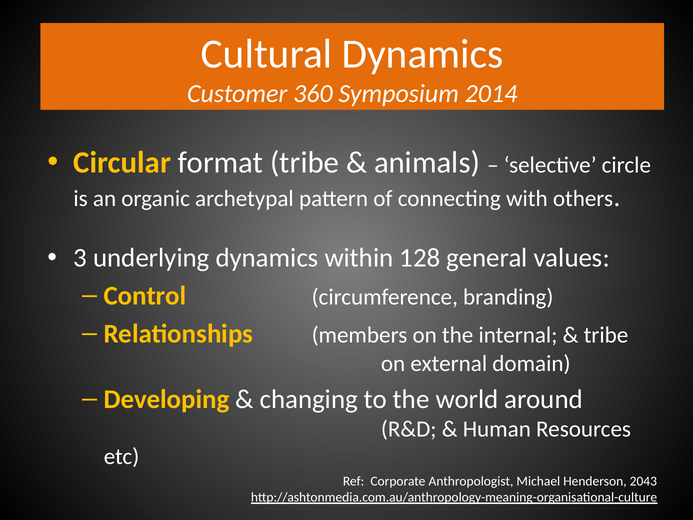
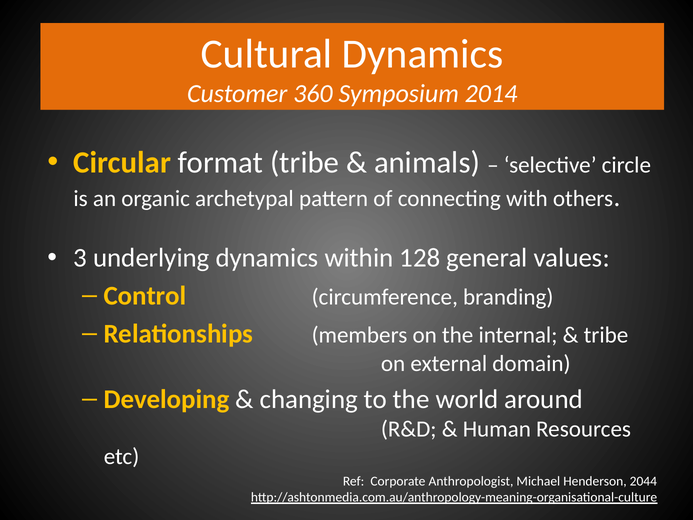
2043: 2043 -> 2044 (643, 481)
